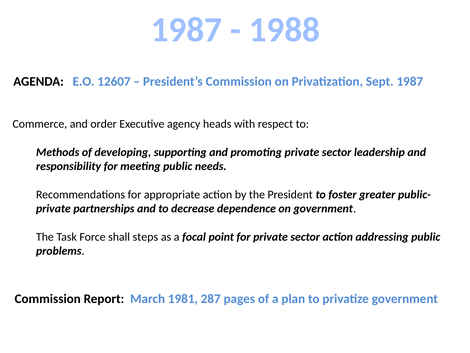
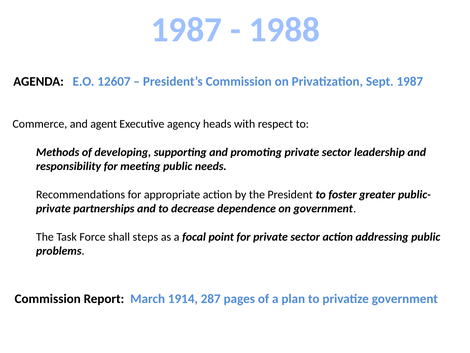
order: order -> agent (104, 124)
1981: 1981 -> 1914 (183, 299)
